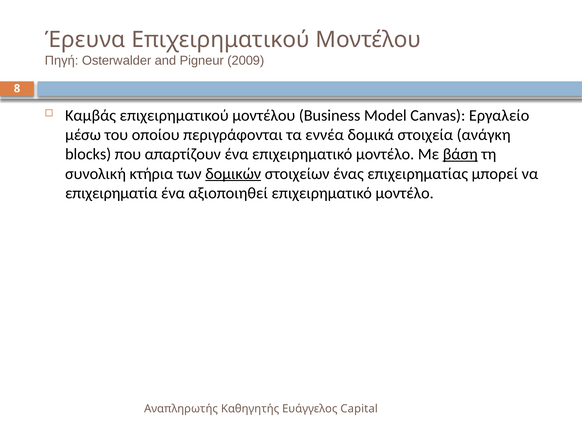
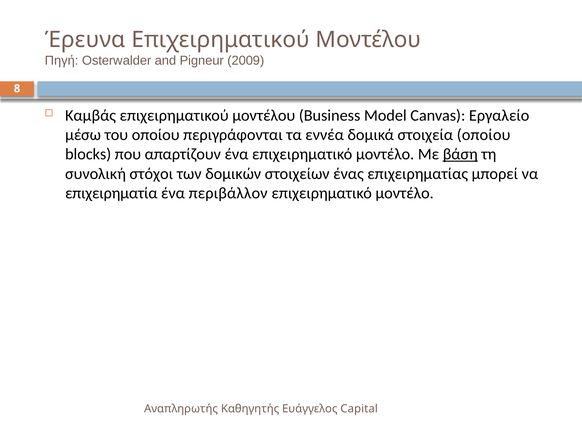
στοιχεία ανάγκη: ανάγκη -> οποίου (484, 135)
κτήρια: κτήρια -> στόχοι (151, 174)
δομικών underline: present -> none (233, 174)
αξιοποιηθεί: αξιοποιηθεί -> περιβάλλον (228, 193)
